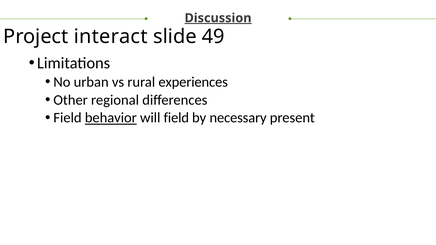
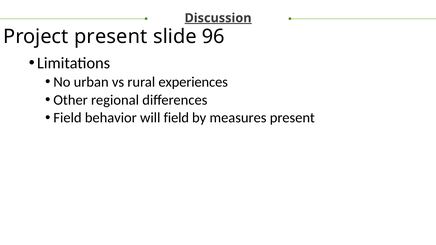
Project interact: interact -> present (111, 37)
49: 49 -> 96 (213, 37)
behavior underline: present -> none (111, 118)
necessary: necessary -> measures (238, 118)
